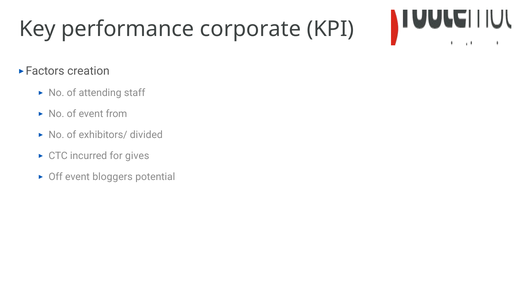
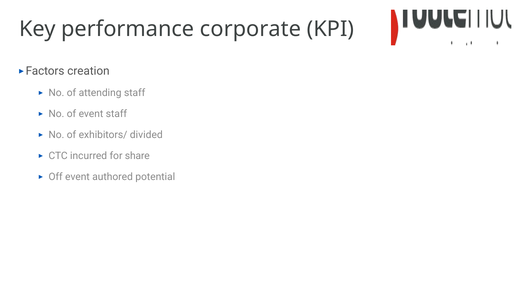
event from: from -> staff (116, 114)
gives: gives -> share (137, 156)
bloggers: bloggers -> authored (113, 177)
